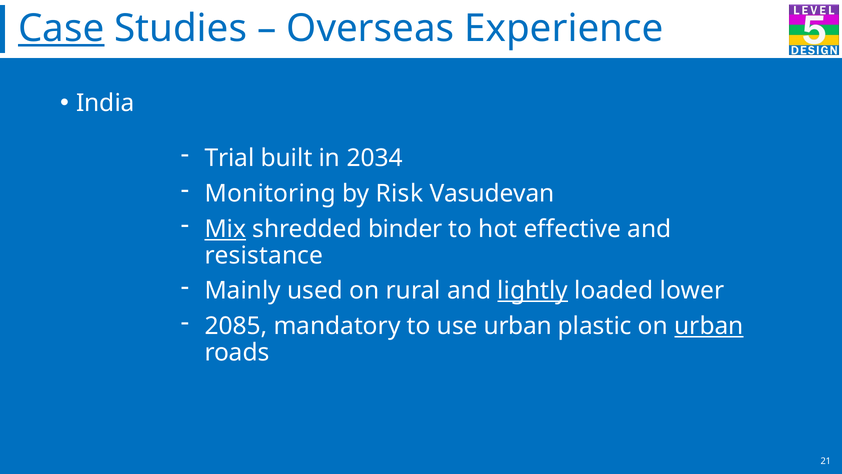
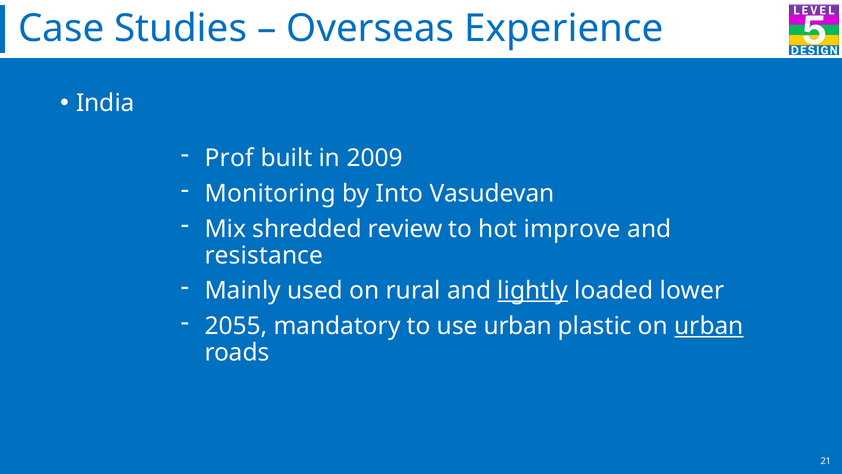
Case underline: present -> none (61, 29)
Trial: Trial -> Prof (229, 158)
2034: 2034 -> 2009 (375, 158)
Risk: Risk -> Into (400, 193)
Mix underline: present -> none (225, 229)
binder: binder -> review (405, 229)
effective: effective -> improve (572, 229)
2085: 2085 -> 2055 (236, 326)
